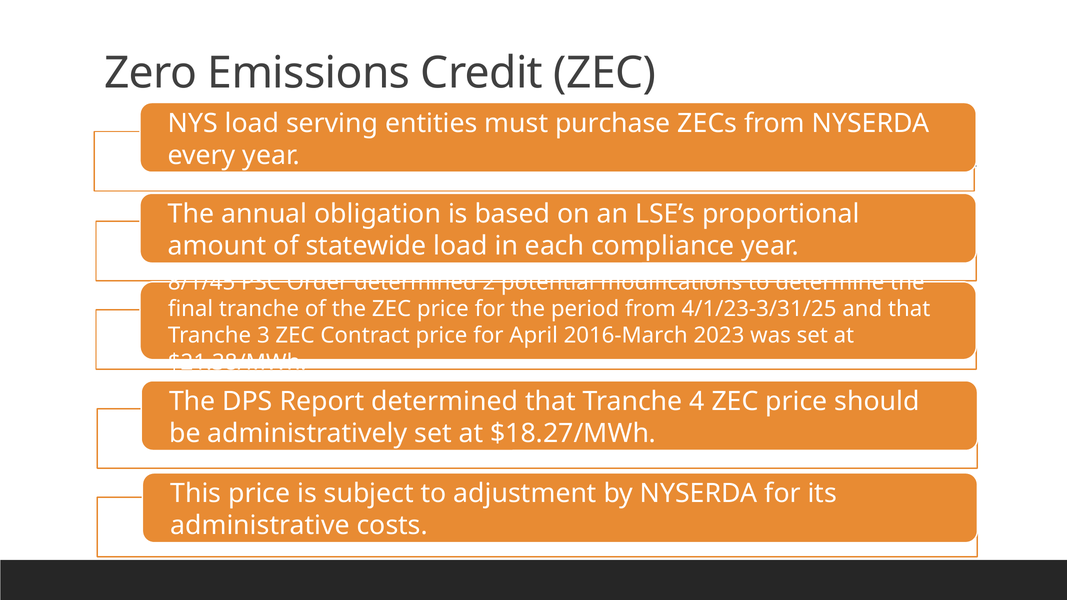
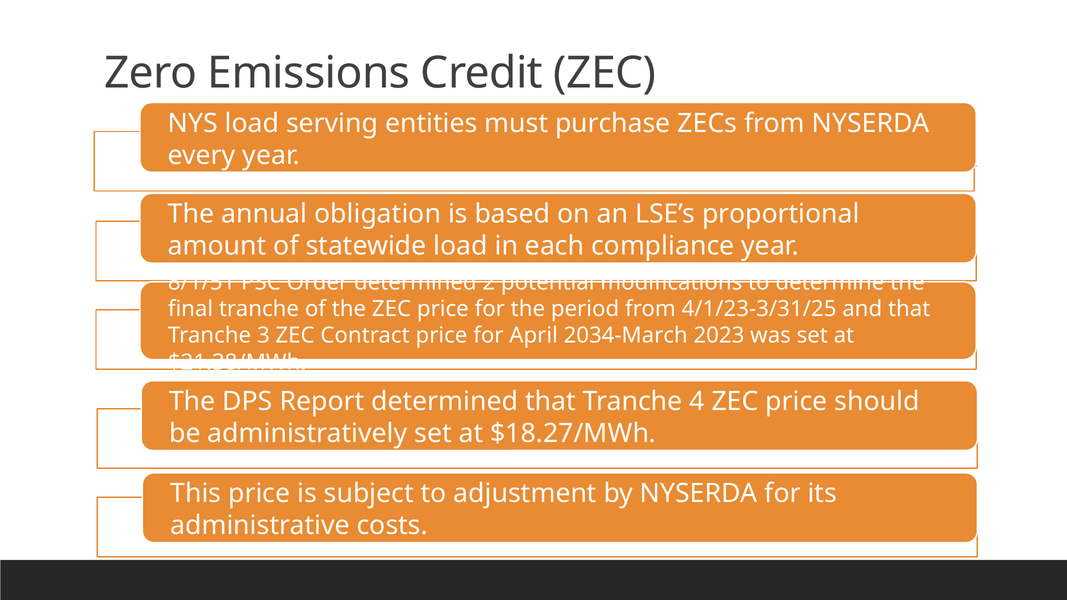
8/1/45: 8/1/45 -> 8/1/51 (202, 282)
2016-March: 2016-March -> 2034-March (626, 336)
